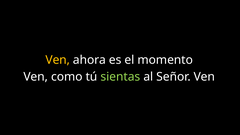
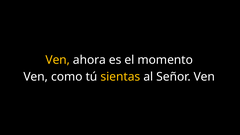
sientas colour: light green -> yellow (120, 77)
